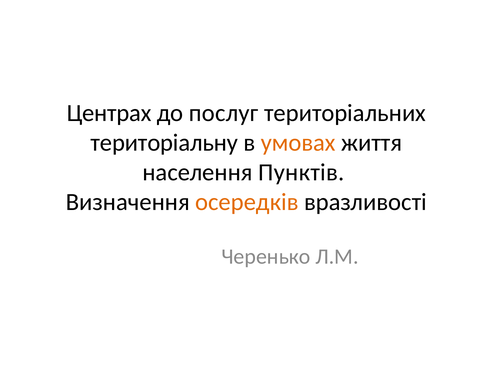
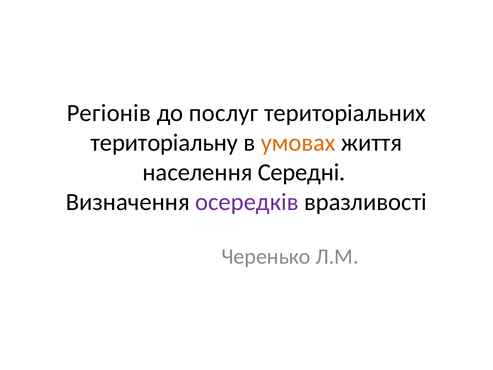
Центрах: Центрах -> Регіонів (109, 113)
Пунктів: Пунктів -> Середні (302, 172)
осередків colour: orange -> purple (247, 202)
